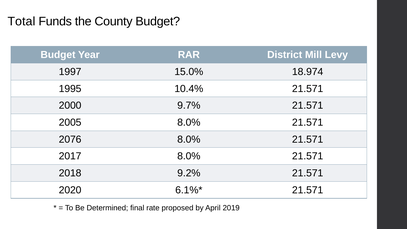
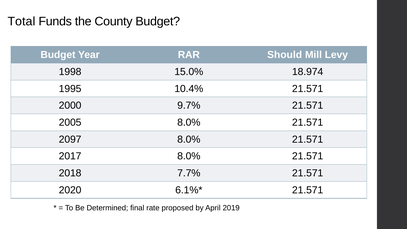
District: District -> Should (285, 55)
1997: 1997 -> 1998 (70, 72)
2076: 2076 -> 2097 (70, 139)
9.2%: 9.2% -> 7.7% (189, 173)
